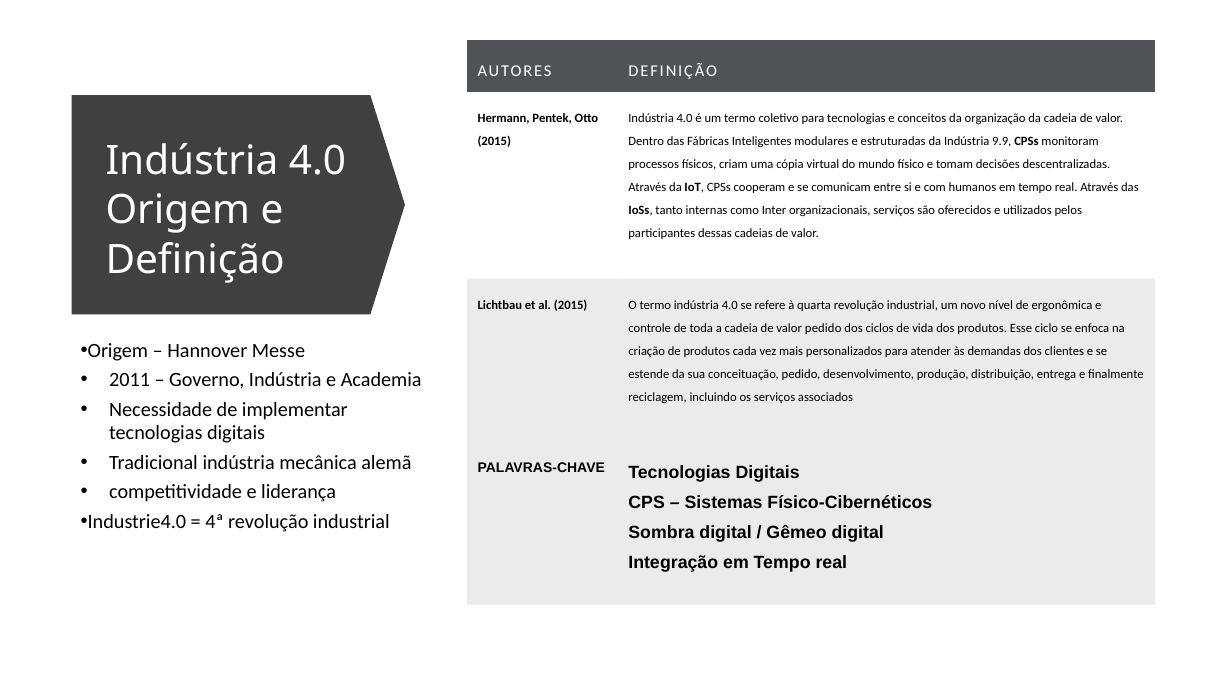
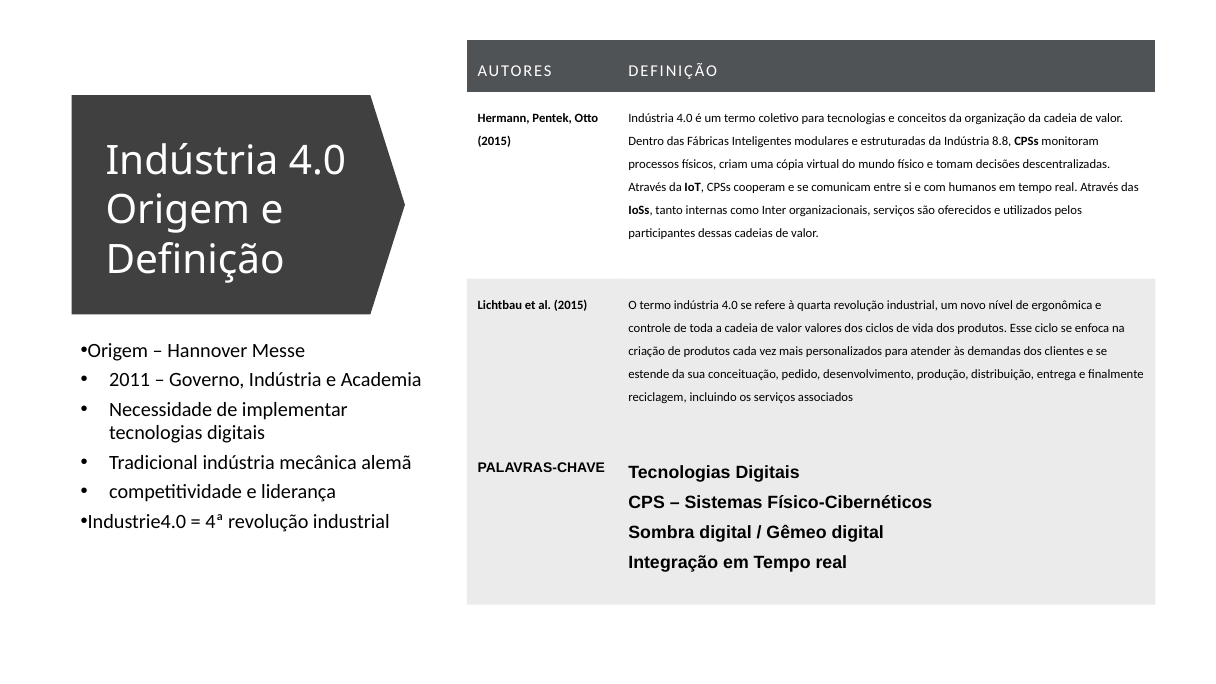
9.9: 9.9 -> 8.8 (1002, 141)
valor pedido: pedido -> valores (823, 328)
